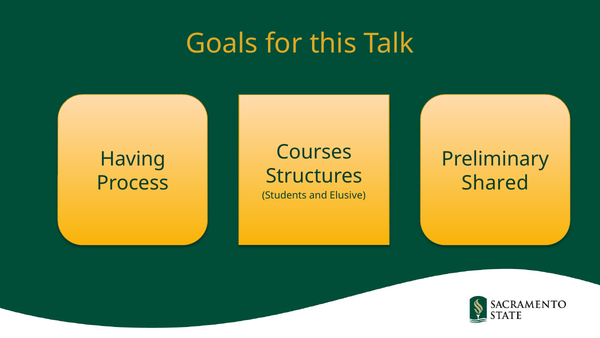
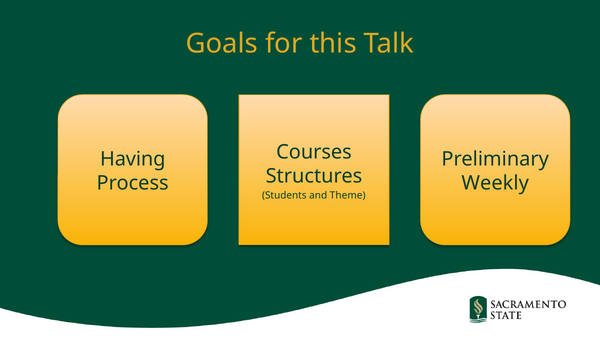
Shared: Shared -> Weekly (495, 183)
Elusive: Elusive -> Theme (348, 195)
